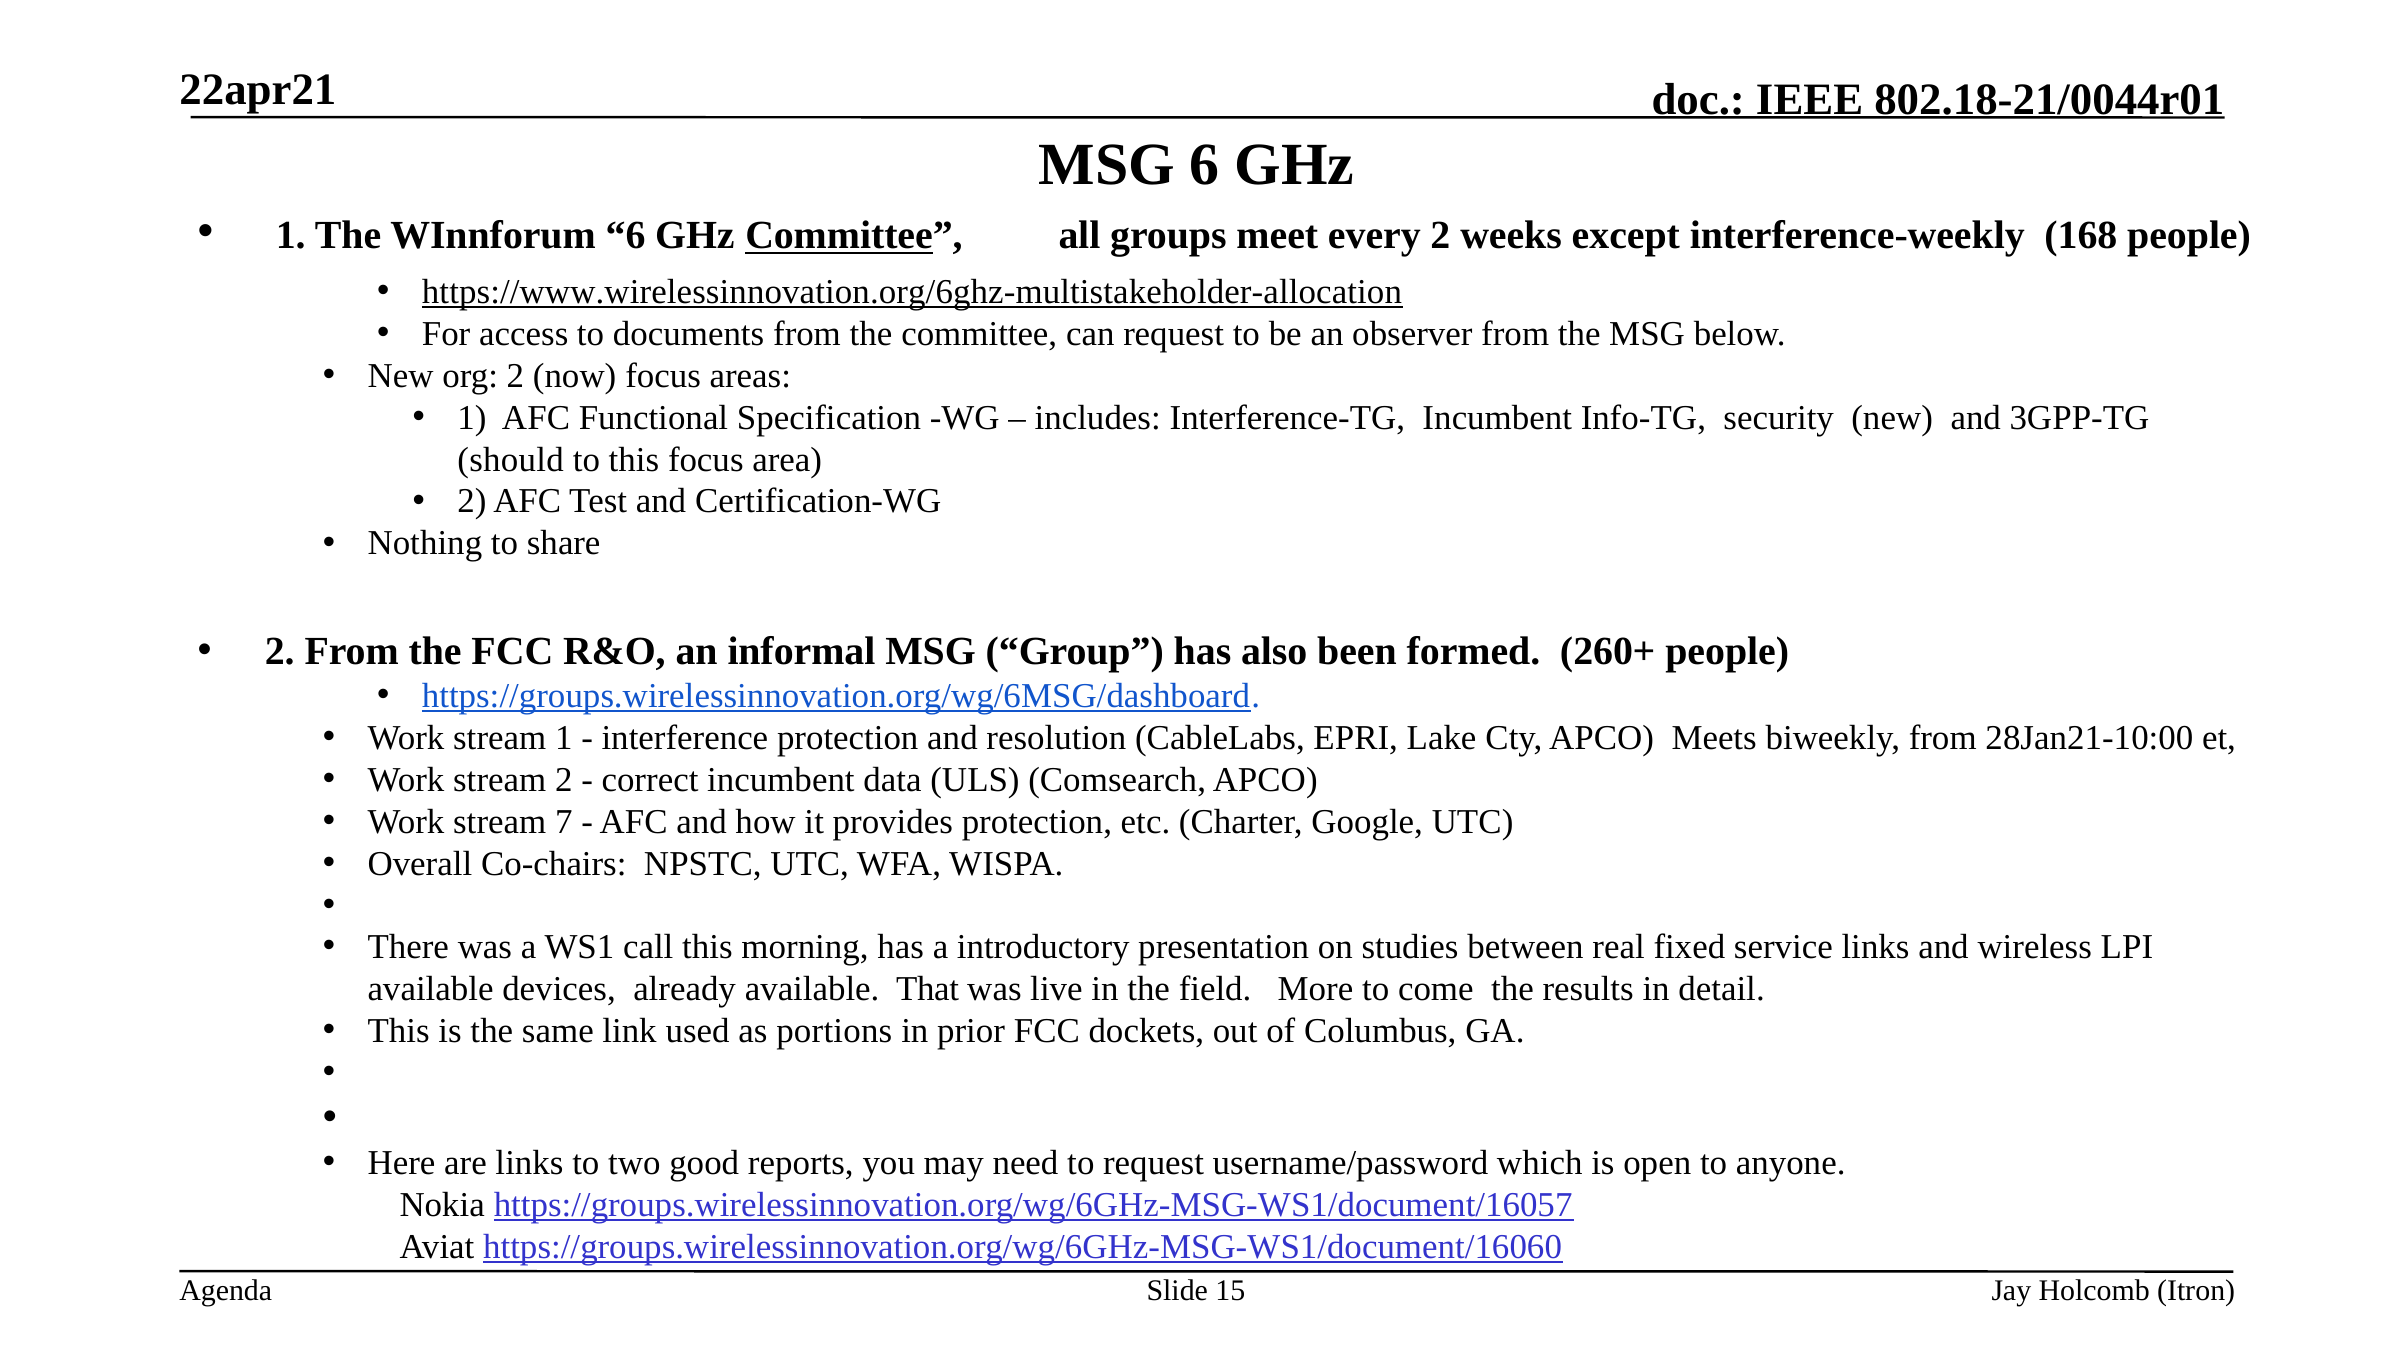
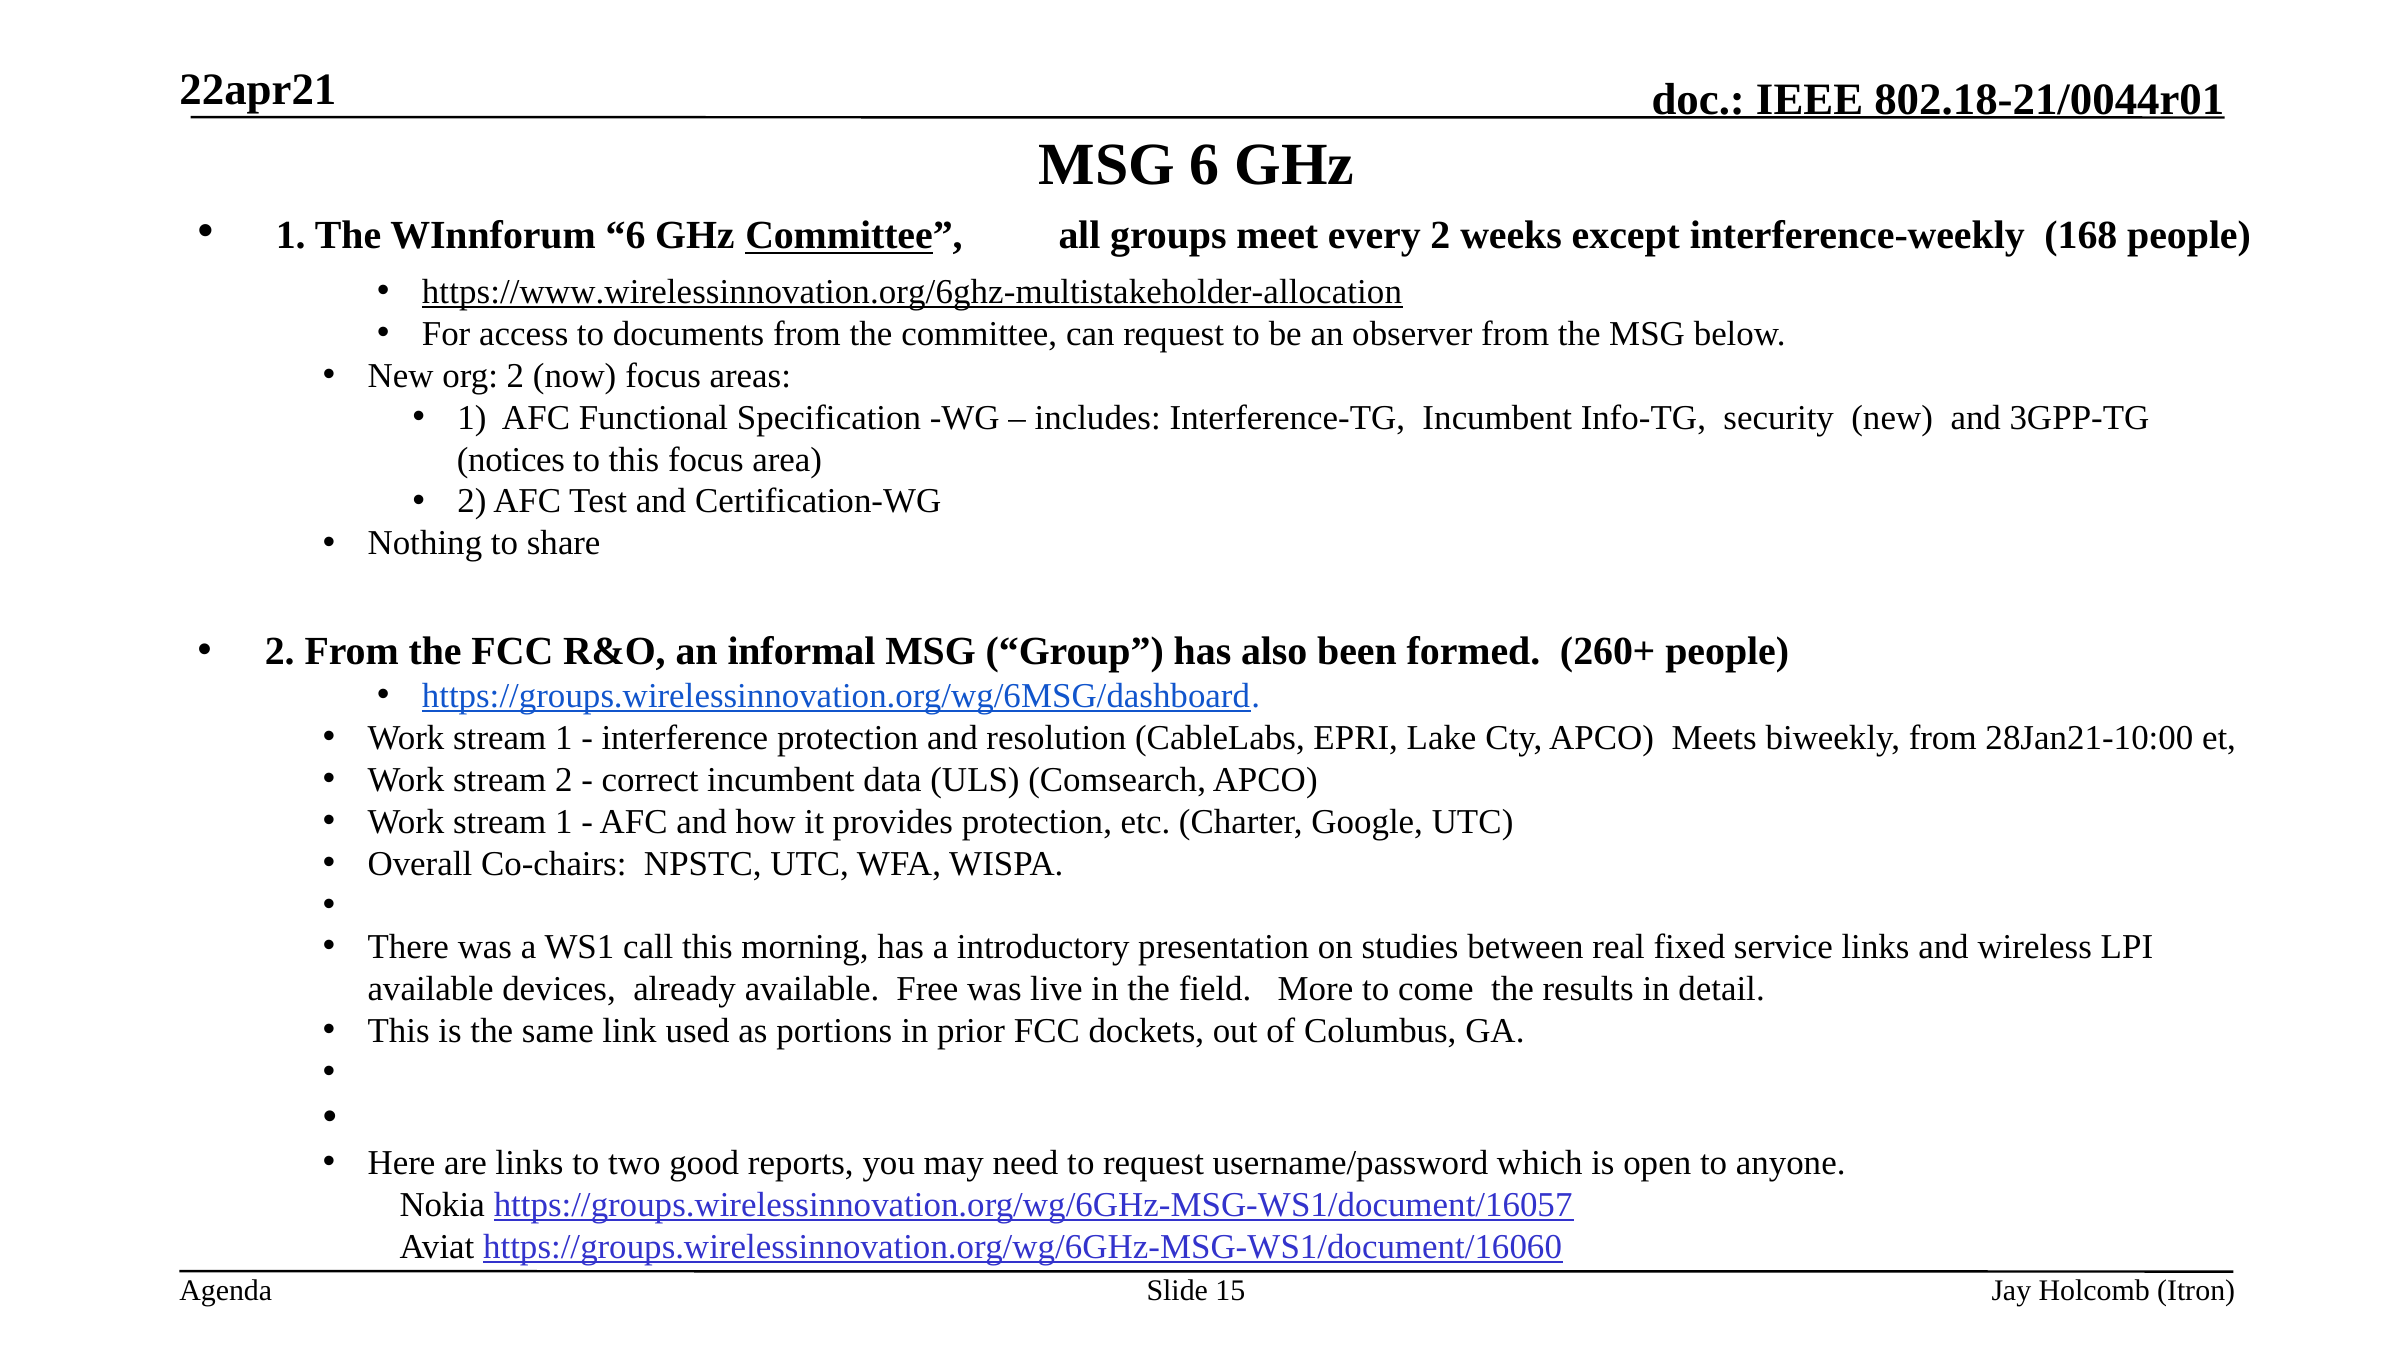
should: should -> notices (511, 460)
7: 7 -> 1 (564, 822)
That: That -> Free (927, 989)
